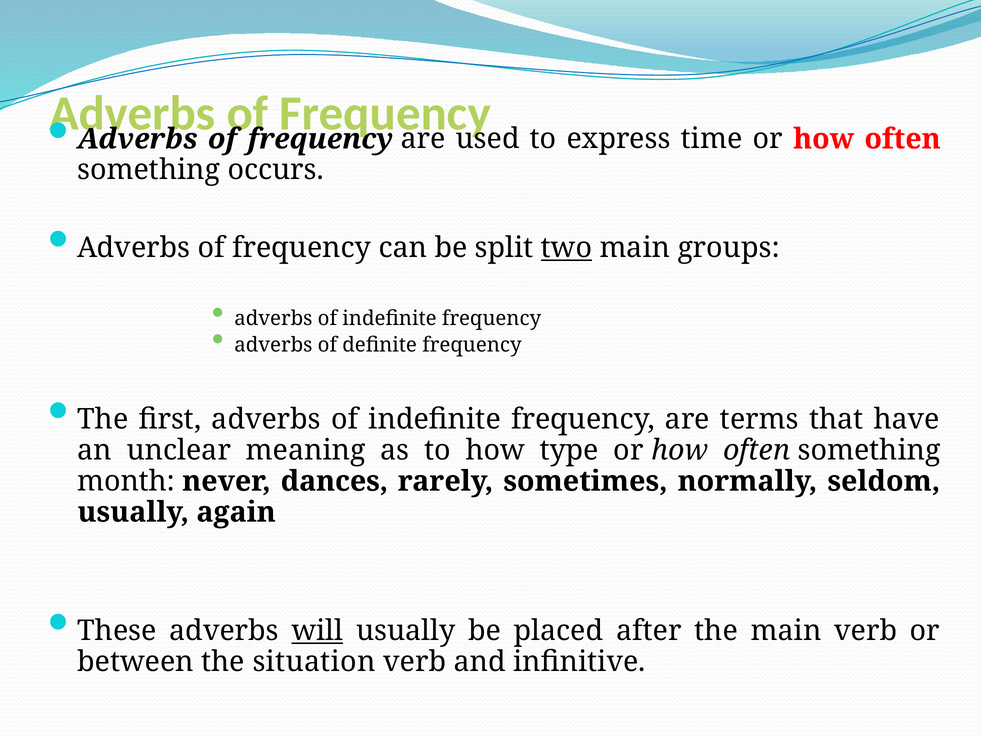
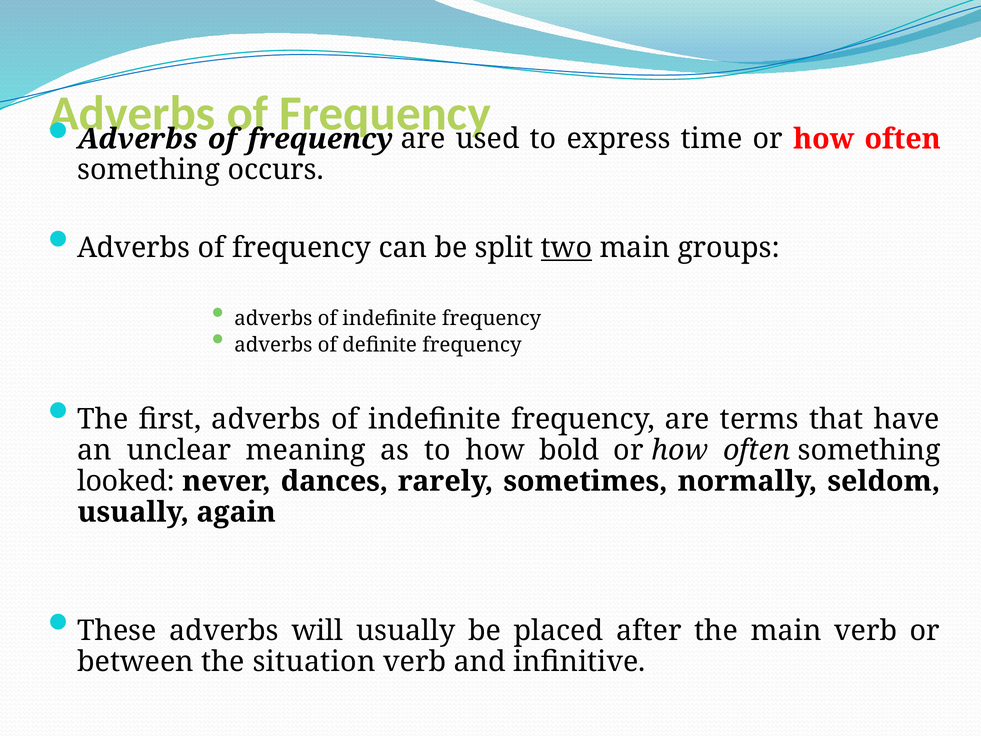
type: type -> bold (569, 450)
month: month -> looked (126, 481)
will underline: present -> none (317, 631)
